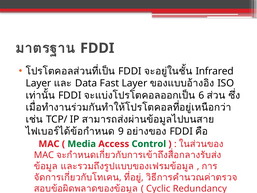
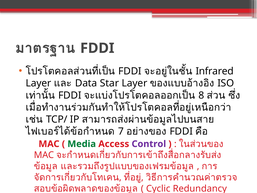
Fast: Fast -> Star (109, 83)
6: 6 -> 8 (201, 95)
9: 9 -> 7 (121, 131)
Control colour: green -> purple (149, 144)
